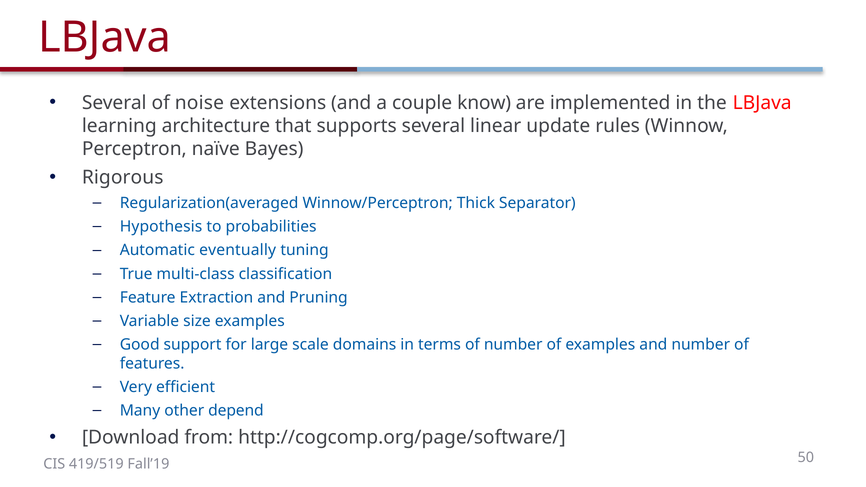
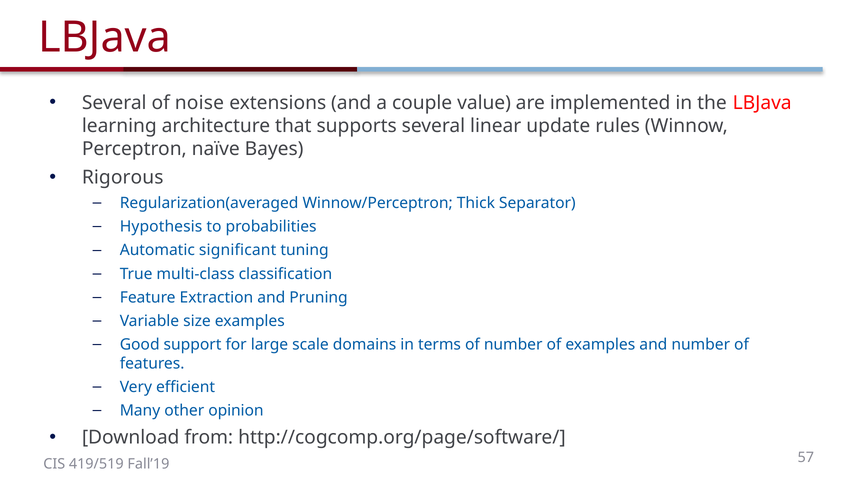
know: know -> value (484, 103)
eventually: eventually -> significant (238, 250)
depend: depend -> opinion (236, 411)
50: 50 -> 57 (806, 458)
